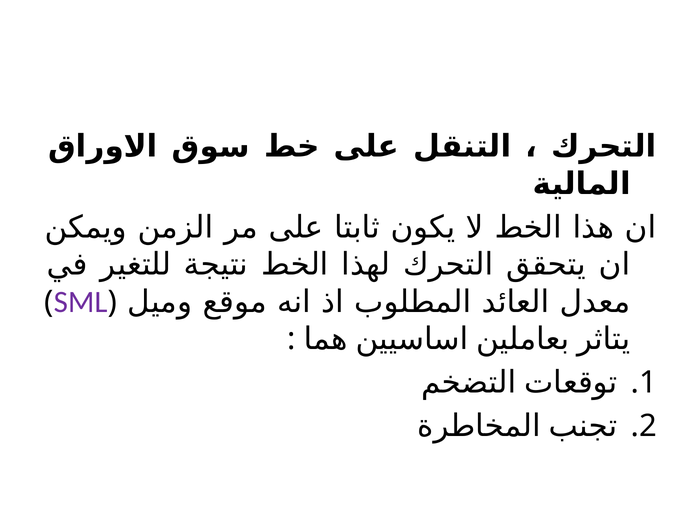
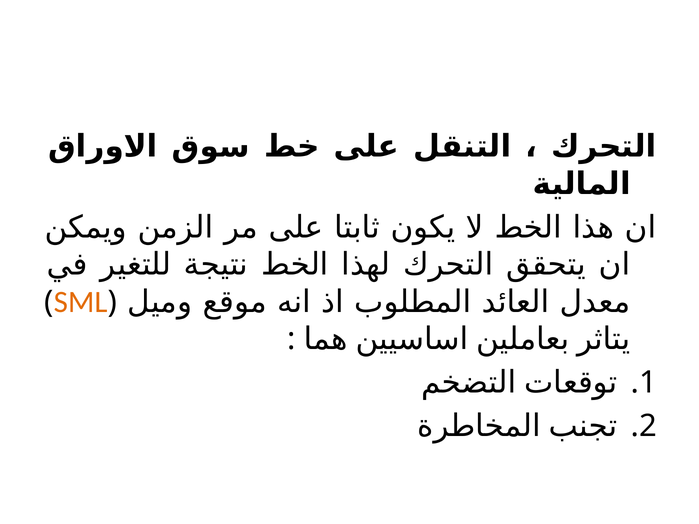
SML colour: purple -> orange (81, 302)
